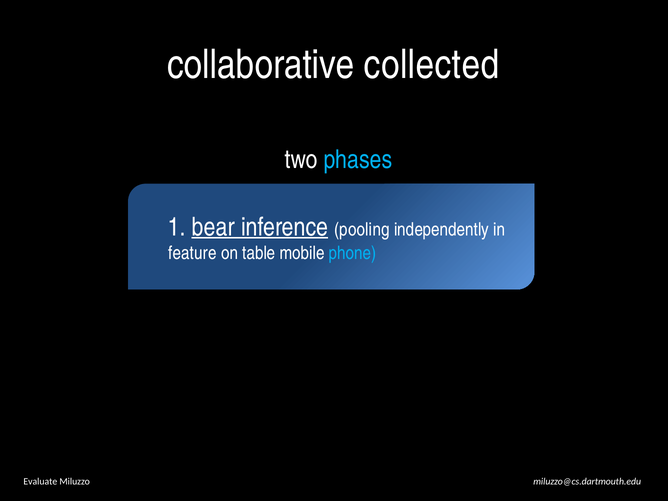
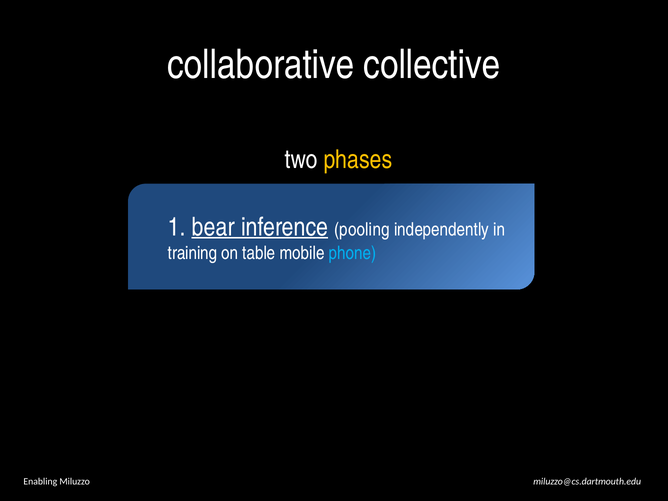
collected: collected -> collective (432, 65)
phases colour: light blue -> yellow (358, 160)
feature: feature -> training (193, 253)
Evaluate: Evaluate -> Enabling (40, 482)
